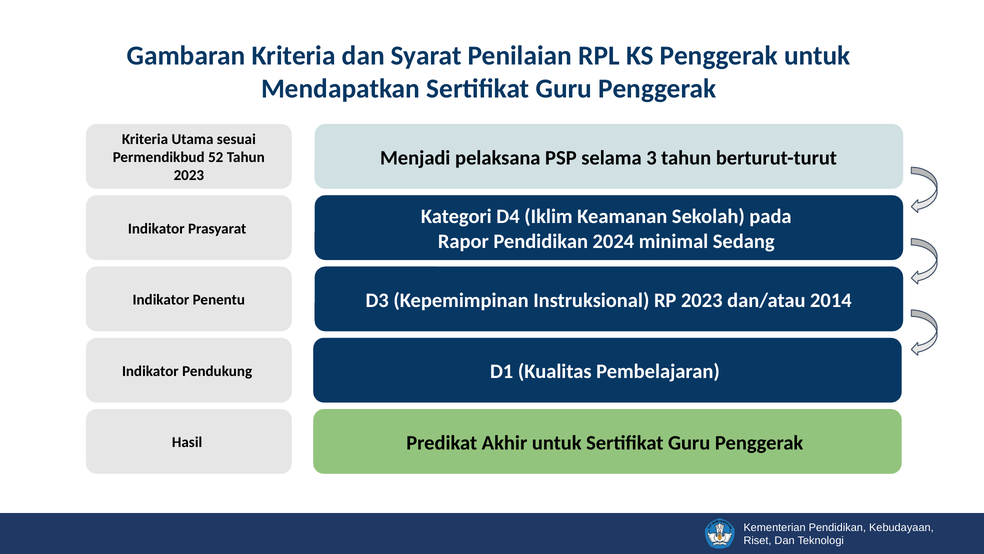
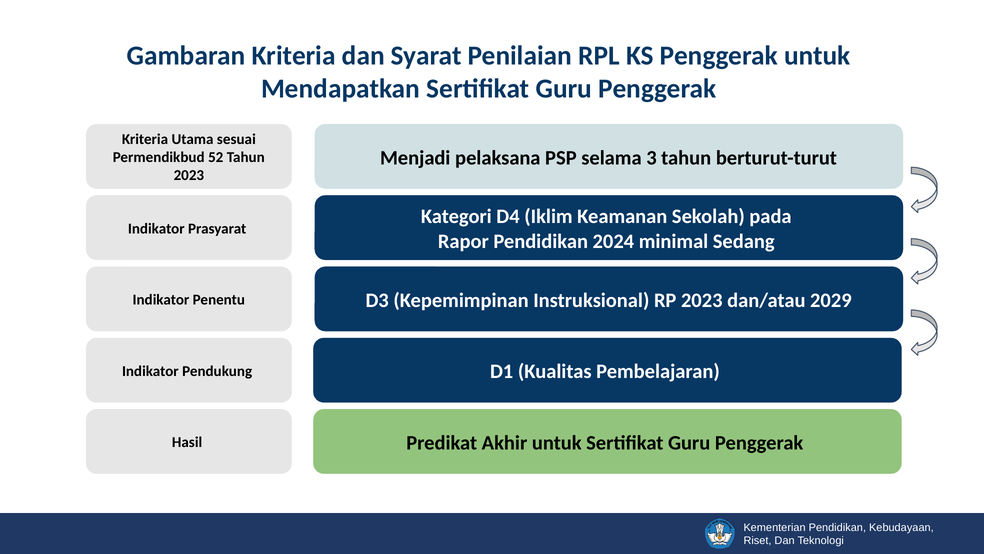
2014: 2014 -> 2029 (831, 300)
